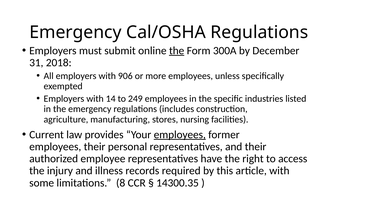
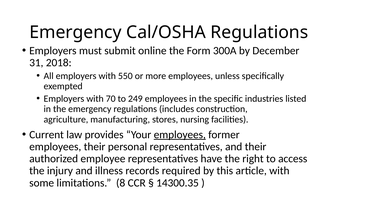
the underline: present -> none (177, 51)
906: 906 -> 550 (125, 76)
14: 14 -> 70 (111, 99)
